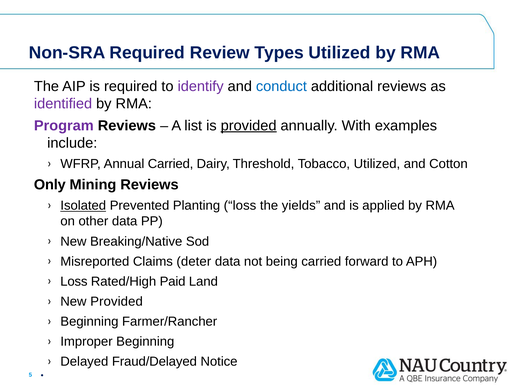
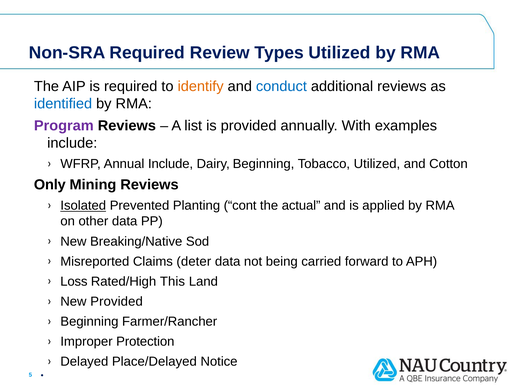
identify colour: purple -> orange (201, 86)
identified colour: purple -> blue (63, 104)
provided underline: present -> none (249, 126)
Annual Carried: Carried -> Include (171, 164)
Dairy Threshold: Threshold -> Beginning (264, 164)
Planting loss: loss -> cont (240, 206)
yields: yields -> actual (301, 206)
Paid: Paid -> This (172, 282)
Improper Beginning: Beginning -> Protection (145, 342)
Fraud/Delayed: Fraud/Delayed -> Place/Delayed (154, 362)
